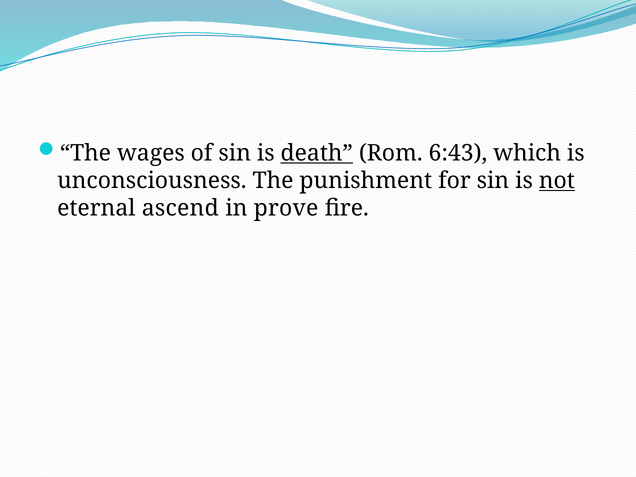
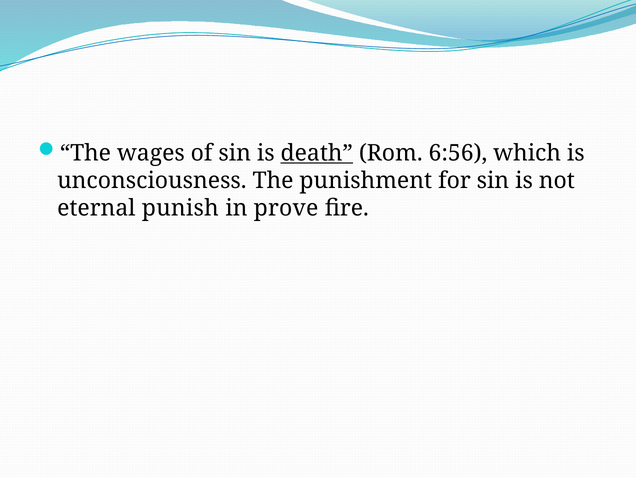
6:43: 6:43 -> 6:56 (458, 153)
not underline: present -> none (557, 181)
ascend: ascend -> punish (180, 208)
